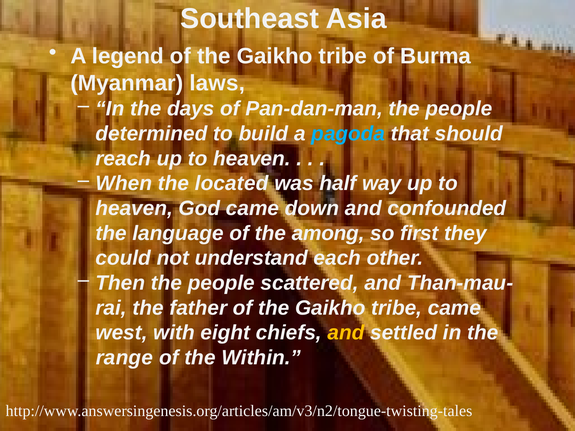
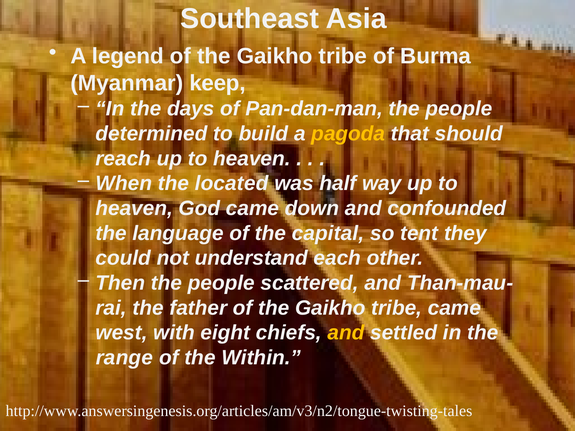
laws: laws -> keep (217, 83)
pagoda colour: light blue -> yellow (348, 134)
among: among -> capital (328, 233)
first: first -> tent (419, 233)
